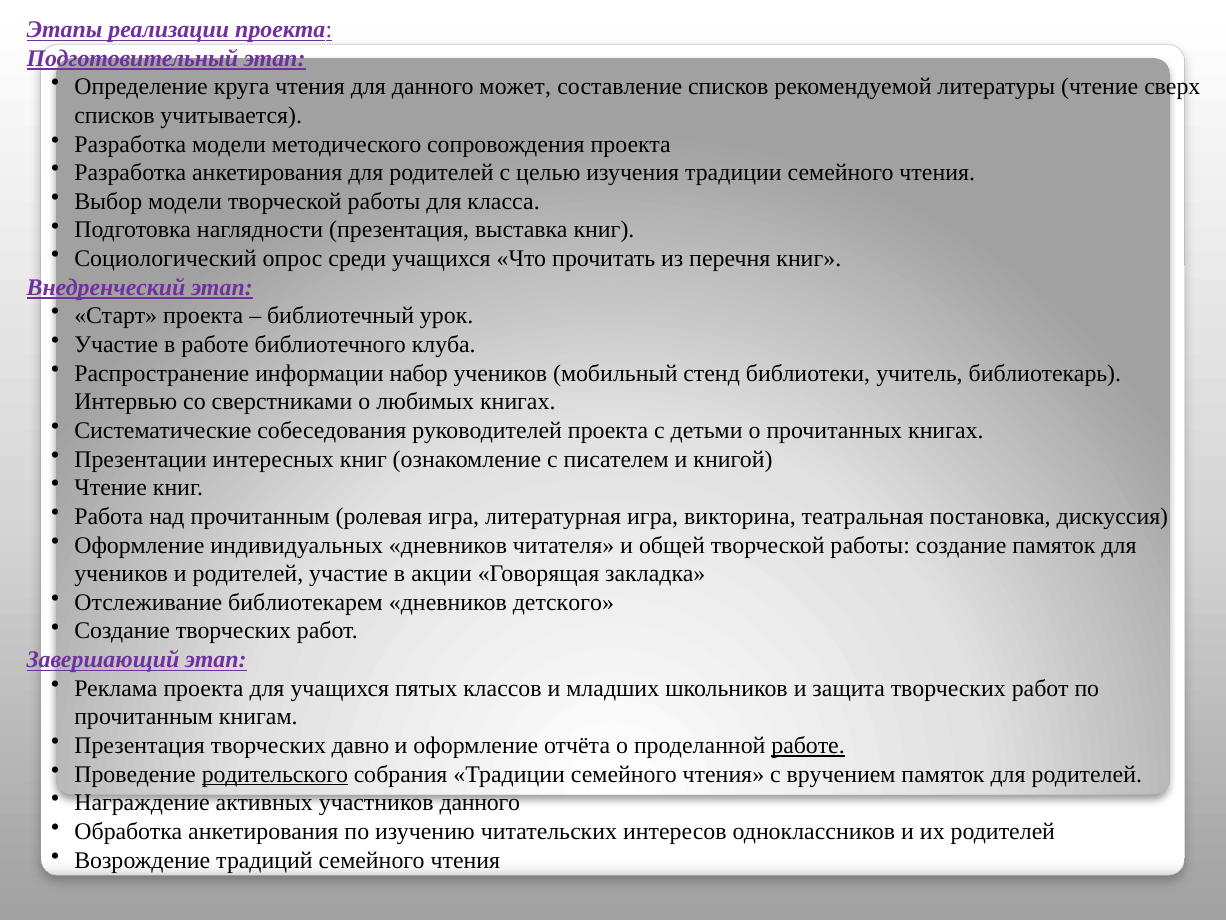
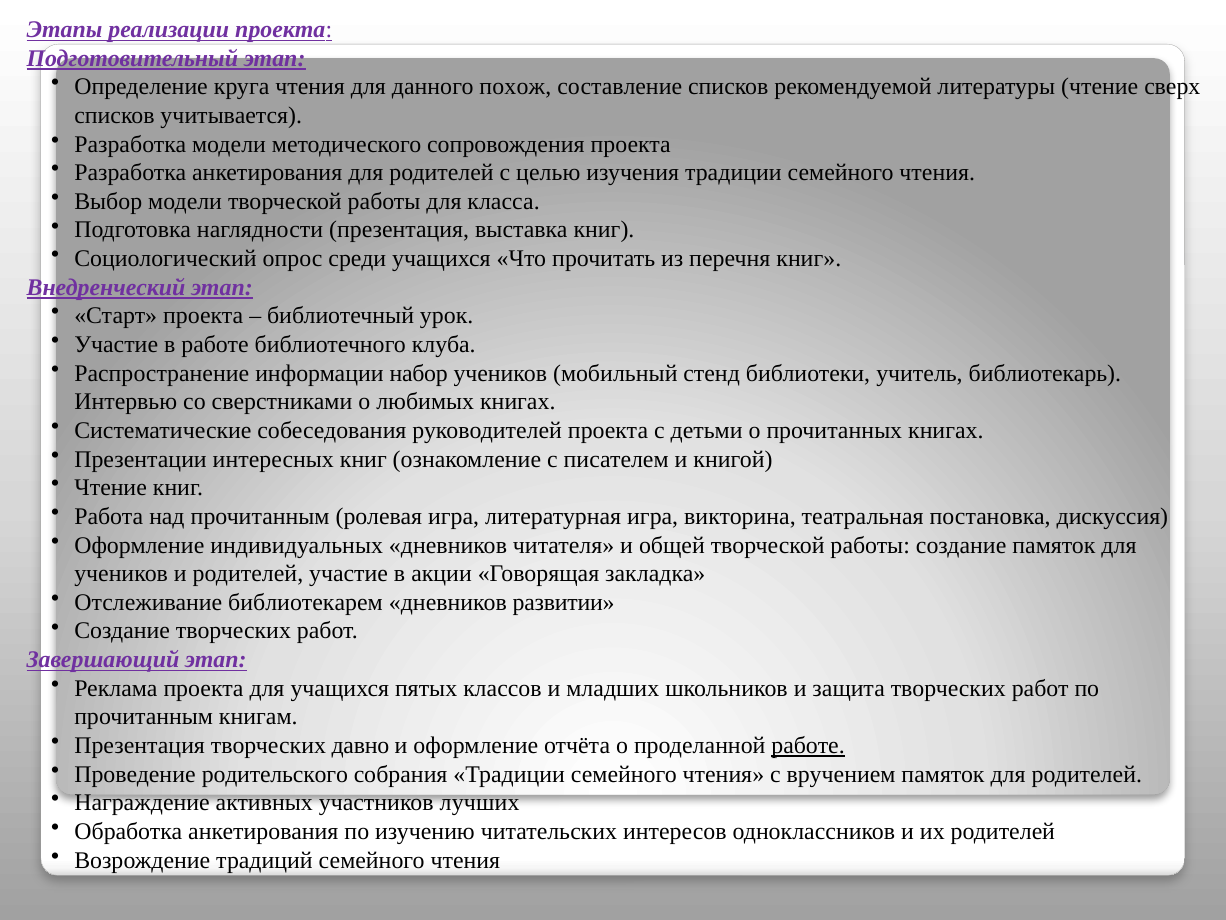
может: может -> похож (515, 87)
детского: детского -> развитии (564, 602)
родительского underline: present -> none (275, 774)
участников данного: данного -> лучших (480, 802)
